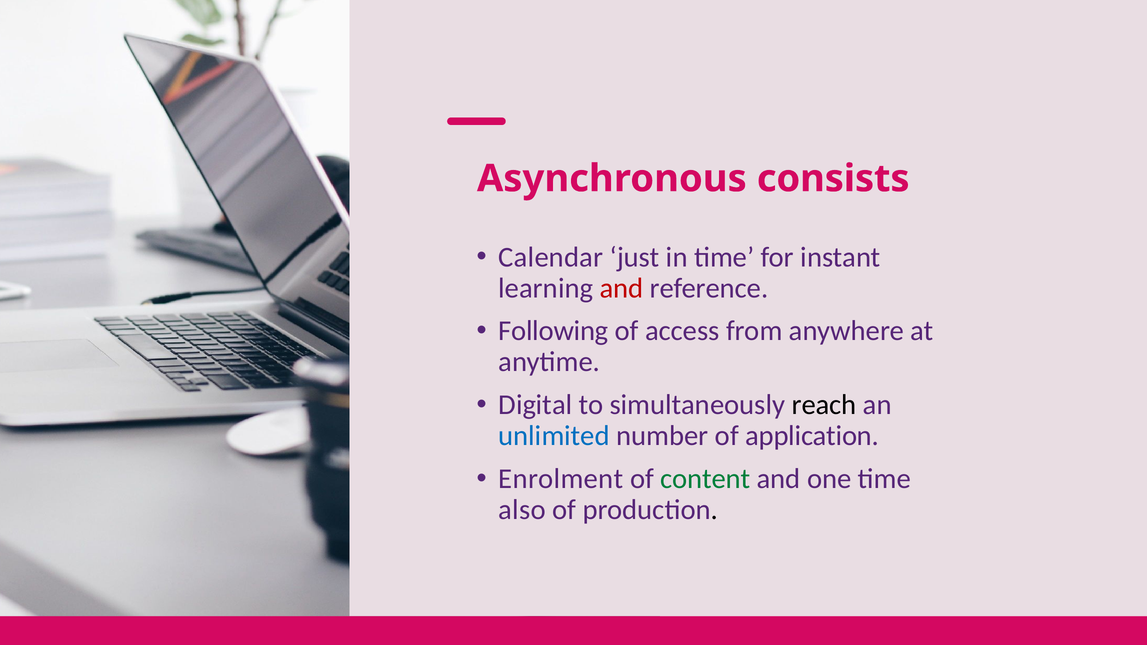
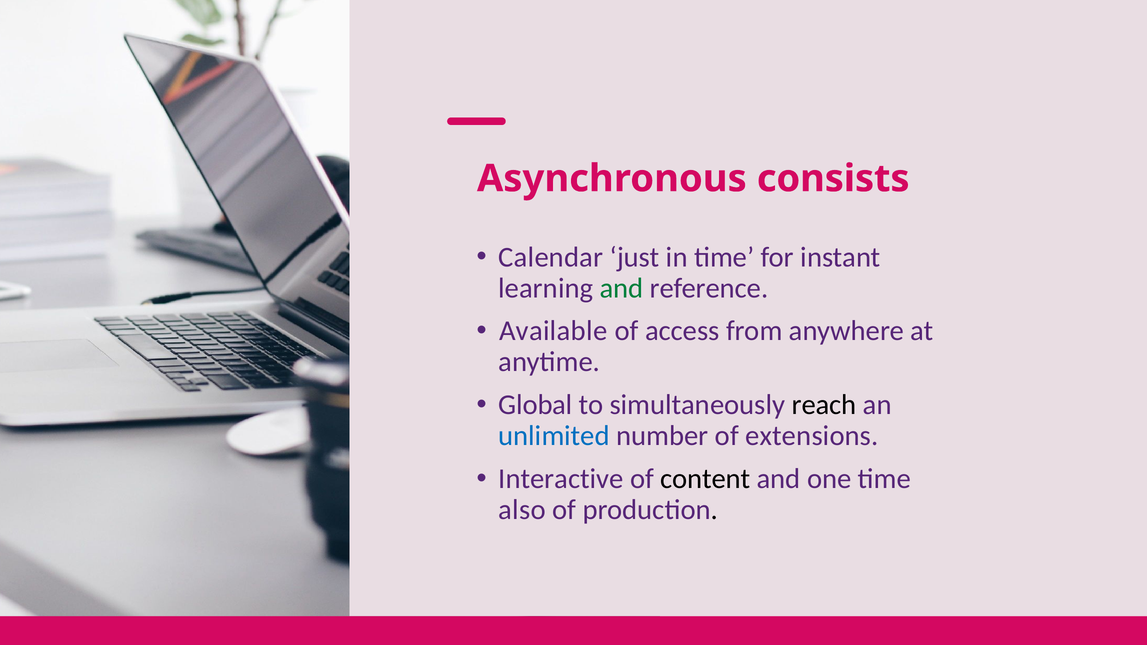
and colour: red -> green (622, 288)
Following: Following -> Available (553, 331)
Digital: Digital -> Global (535, 405)
application: application -> extensions (812, 436)
Enrolment: Enrolment -> Interactive (561, 479)
content colour: green -> black (705, 479)
